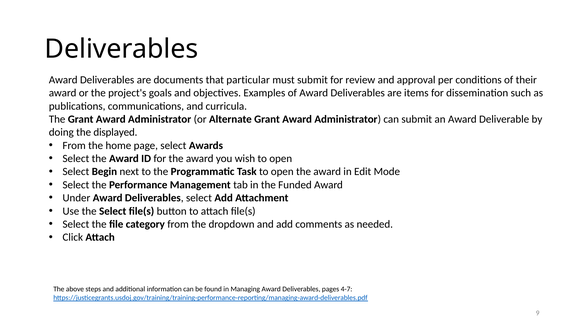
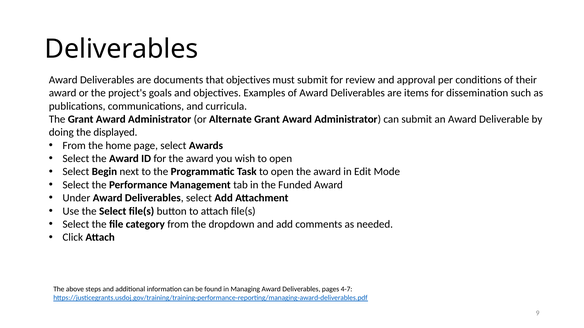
that particular: particular -> objectives (248, 80)
